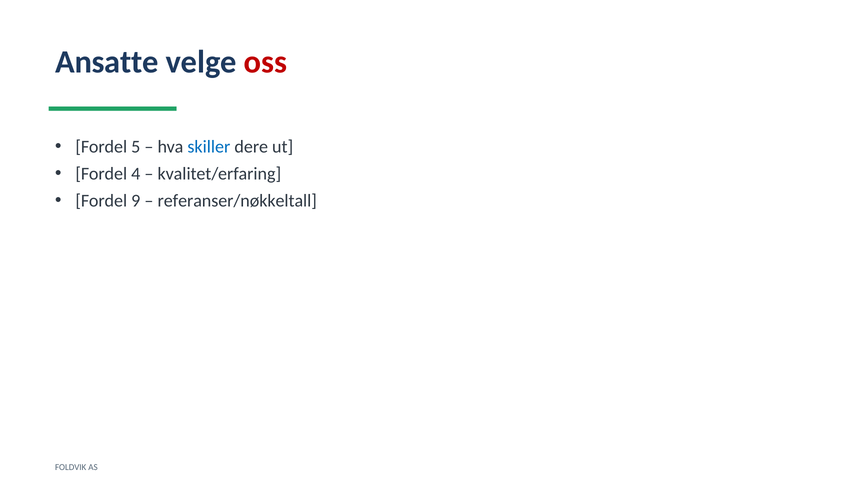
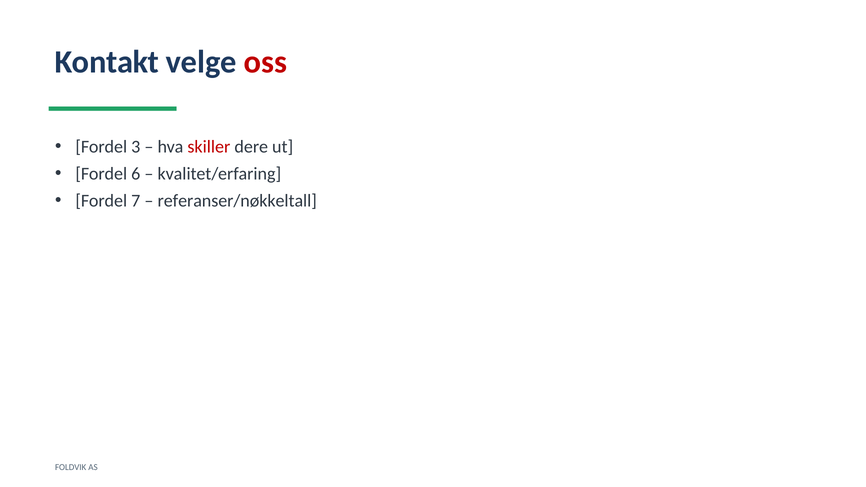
Ansatte: Ansatte -> Kontakt (107, 62)
5: 5 -> 3 (136, 147)
skiller colour: blue -> red (209, 147)
4: 4 -> 6 (136, 174)
9: 9 -> 7 (136, 201)
